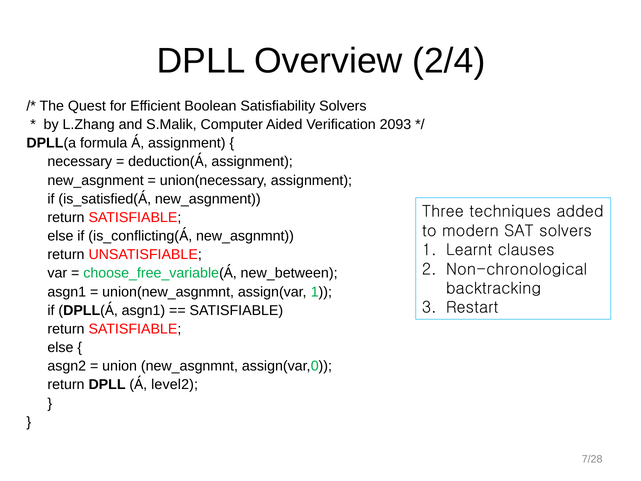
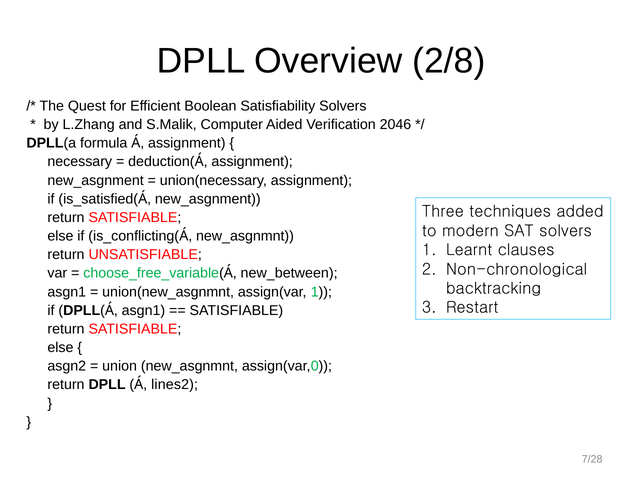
2/4: 2/4 -> 2/8 (449, 61)
2093: 2093 -> 2046 (395, 125)
level2: level2 -> lines2 (175, 385)
